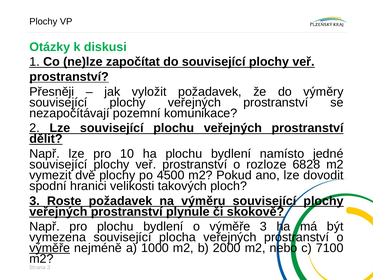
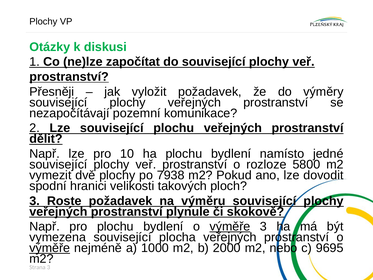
6828: 6828 -> 5800 (306, 164)
4500: 4500 -> 7938 (171, 175)
výměře underline: none -> present (230, 226)
7100: 7100 -> 9695 (330, 248)
